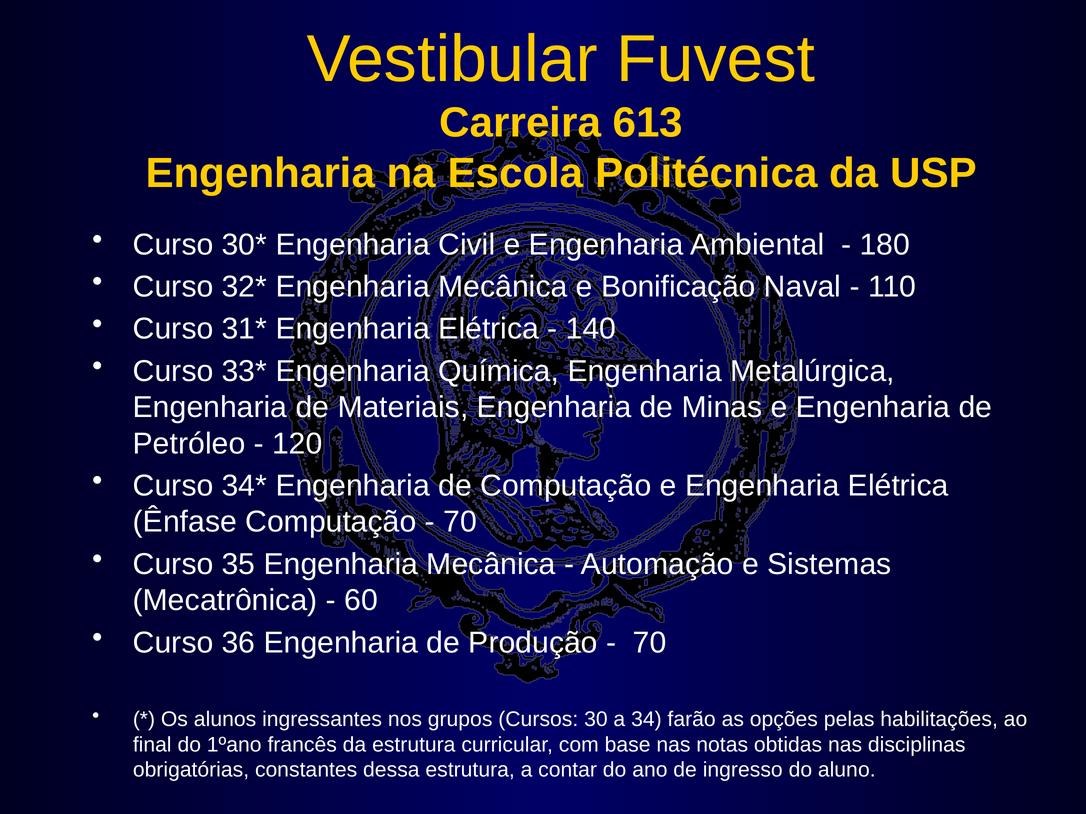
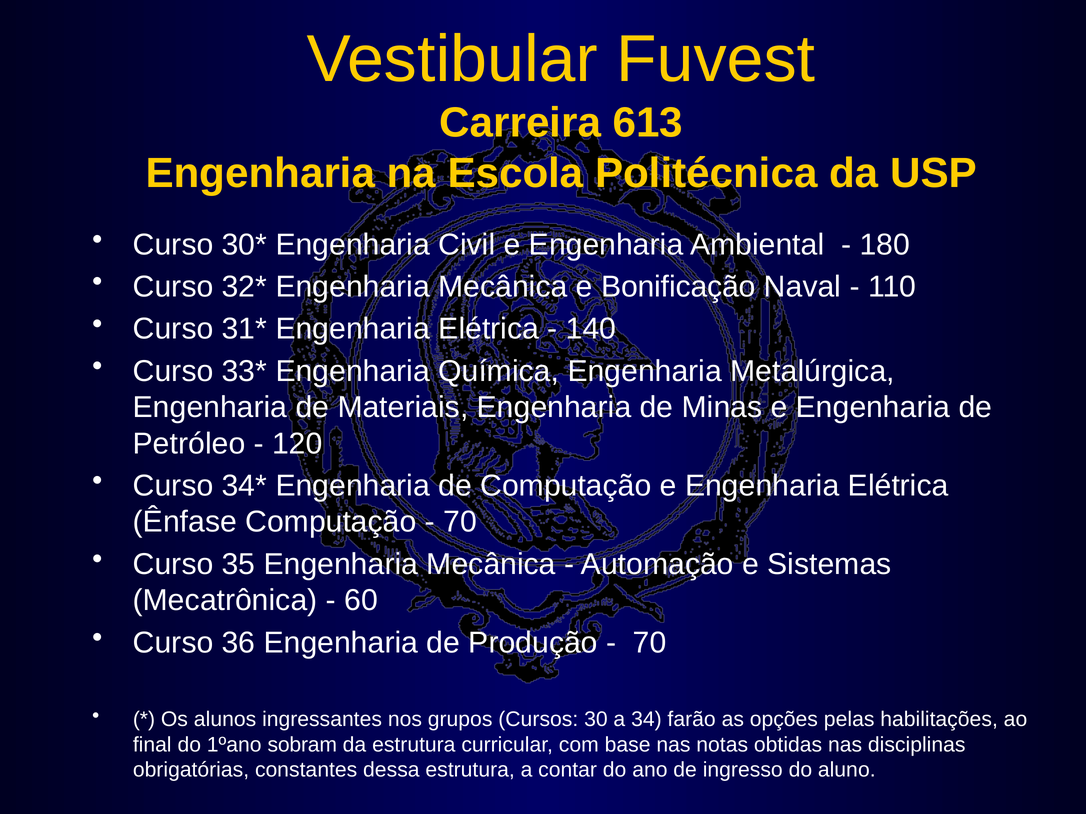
francês: francês -> sobram (302, 745)
